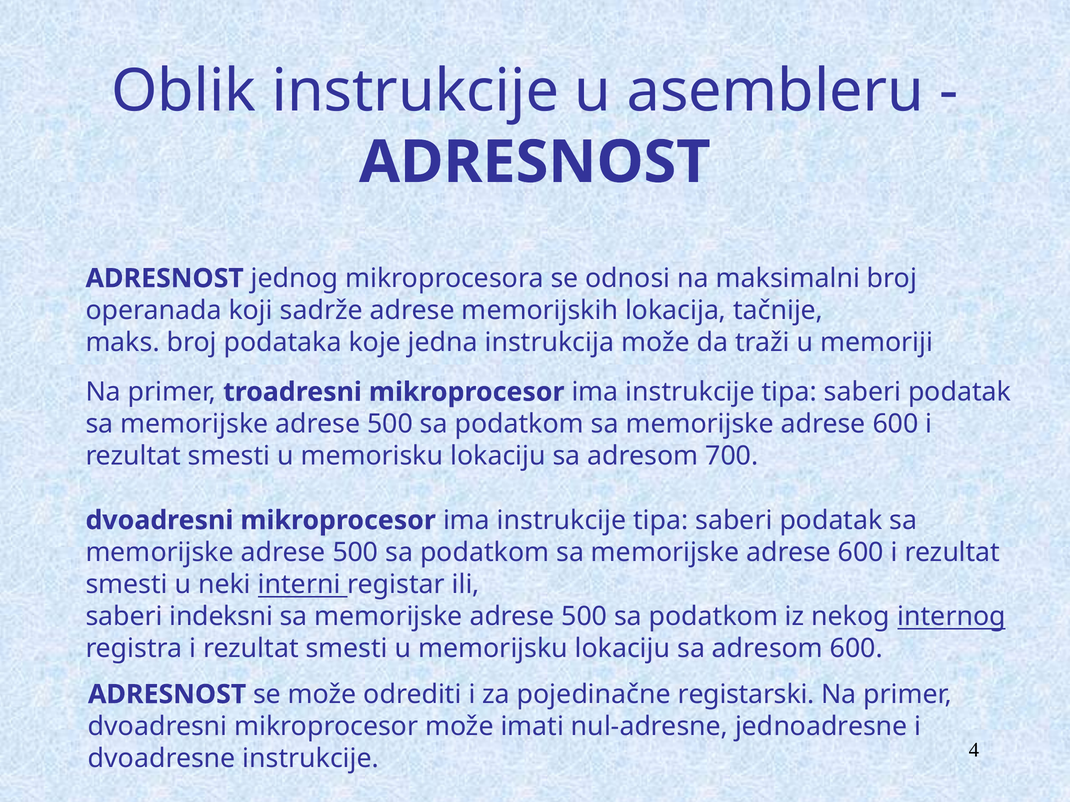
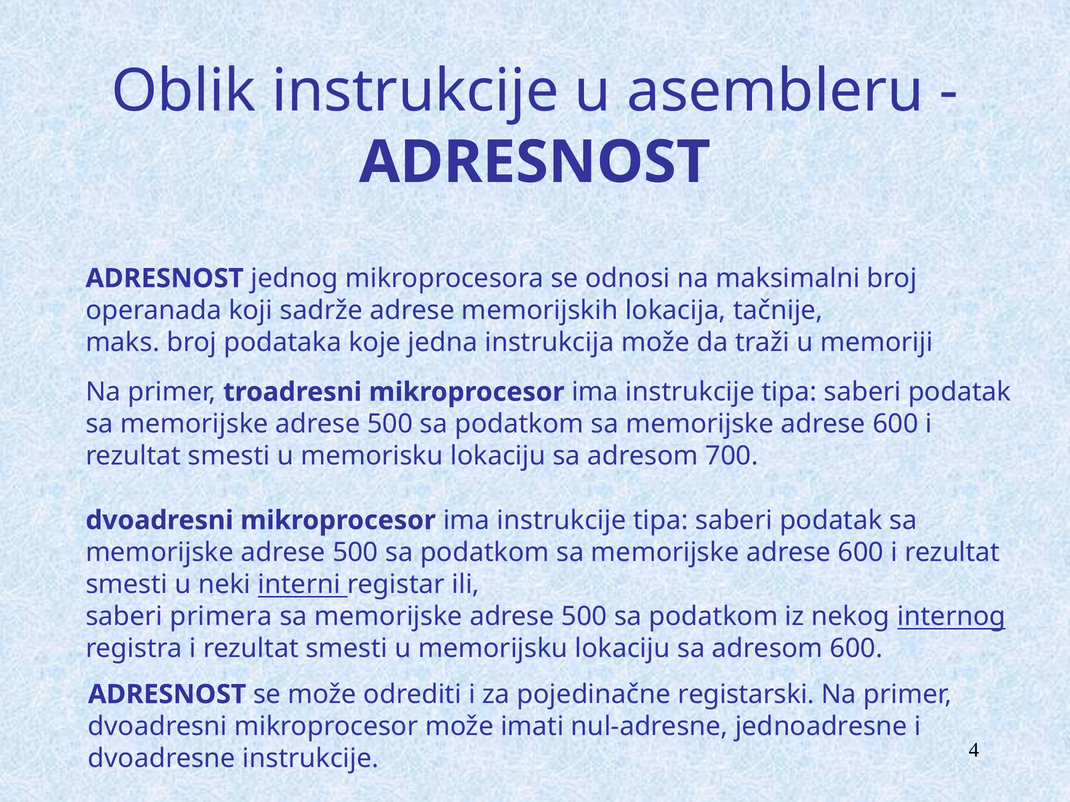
indeksni: indeksni -> primera (221, 617)
